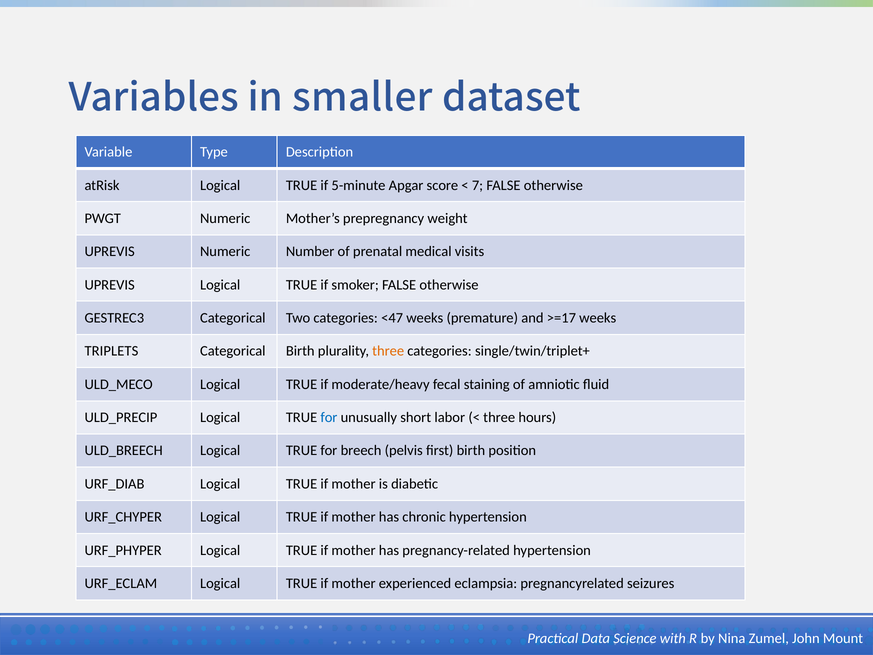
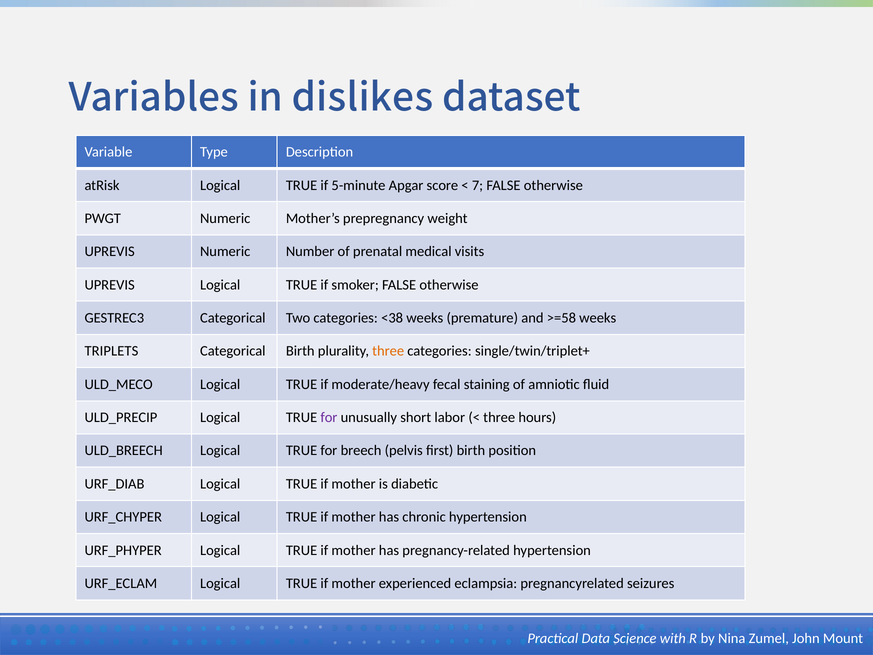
smaller: smaller -> dislikes (363, 98)
<47: <47 -> <38 (392, 318)
>=17: >=17 -> >=58 (561, 318)
for colour: blue -> purple (329, 417)
